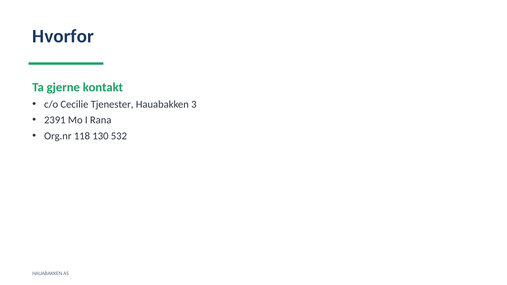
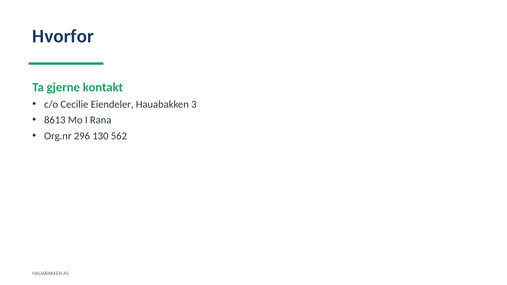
Tjenester: Tjenester -> Eiendeler (112, 104)
2391: 2391 -> 8613 (55, 120)
118: 118 -> 296 (82, 136)
532: 532 -> 562 (119, 136)
